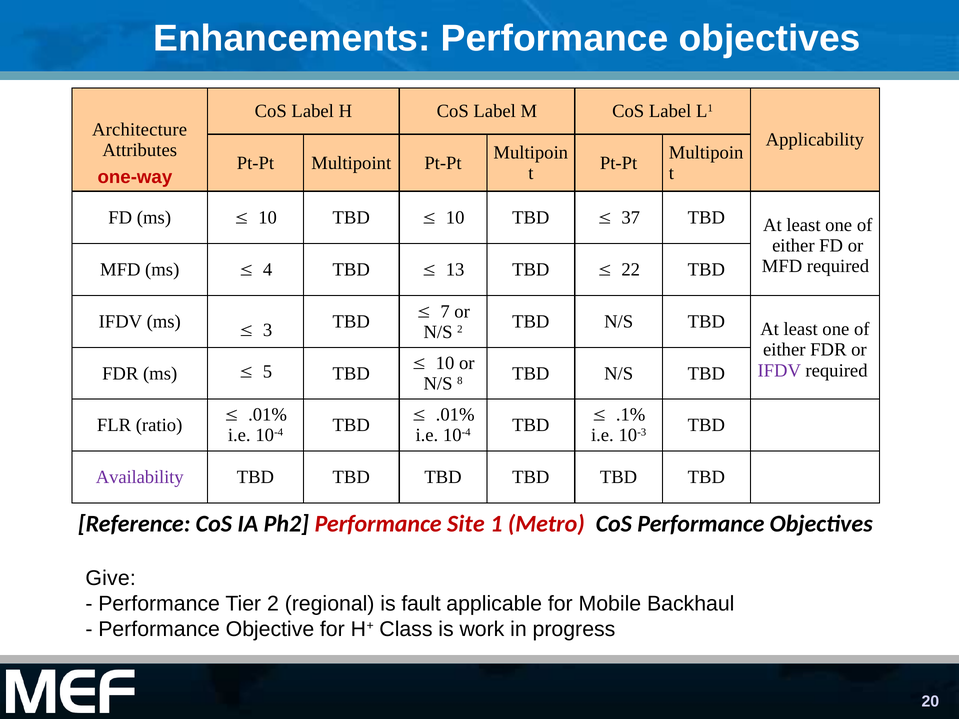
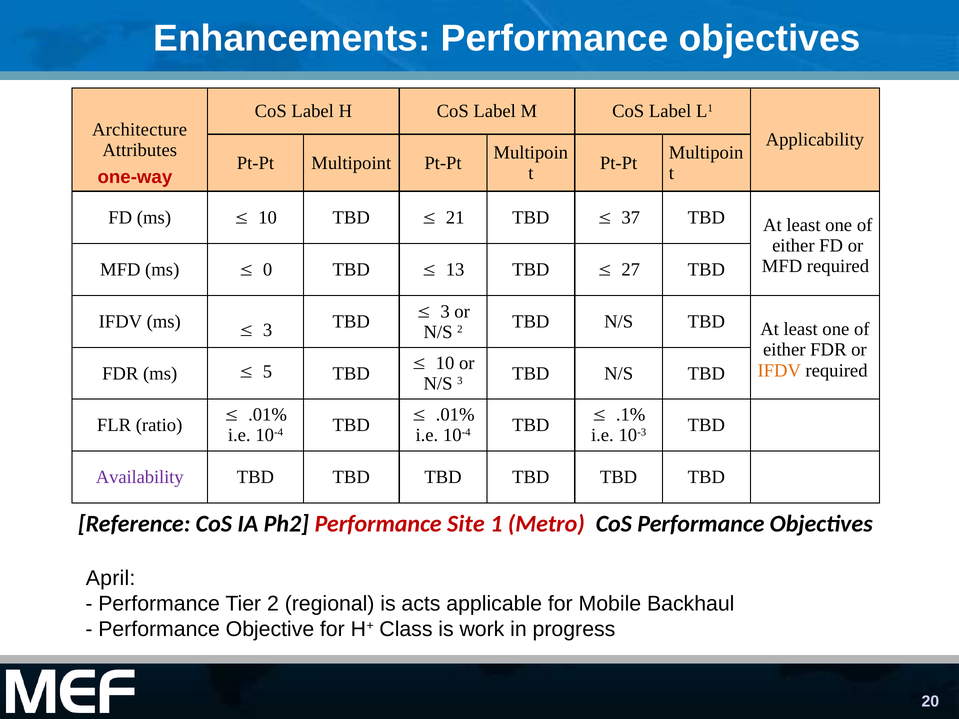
10: 10 -> 21 (455, 218)
4: 4 -> 0 (268, 270)
22: 22 -> 27 (631, 270)
7: 7 -> 3 (445, 311)
IFDV colour: purple -> orange (779, 371)
N/S 8: 8 -> 3 (460, 381)
Give: Give -> April (111, 578)
fault: fault -> acts (421, 604)
